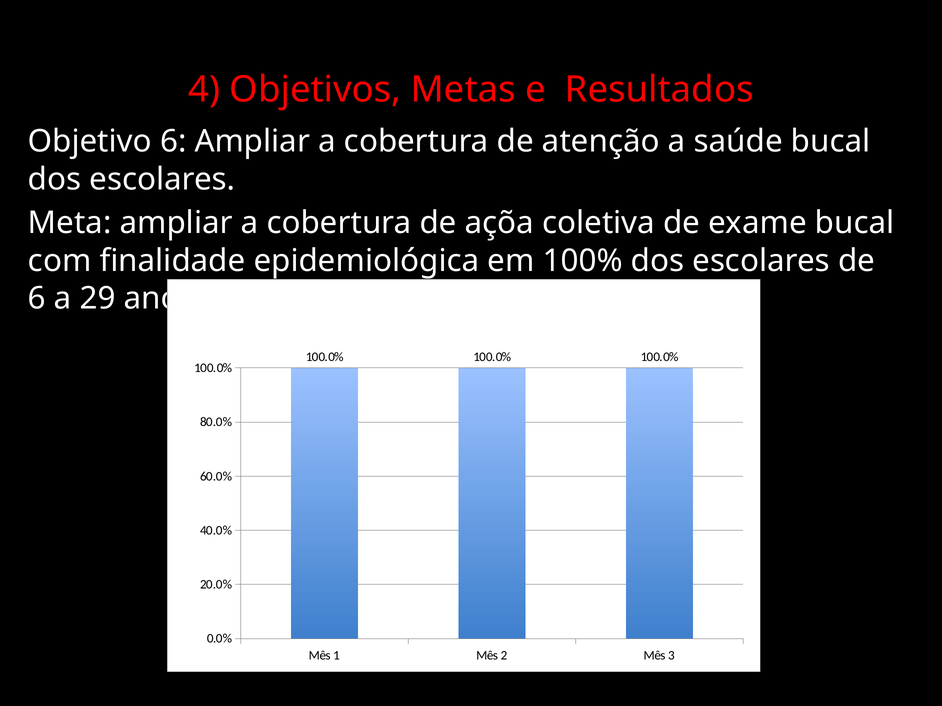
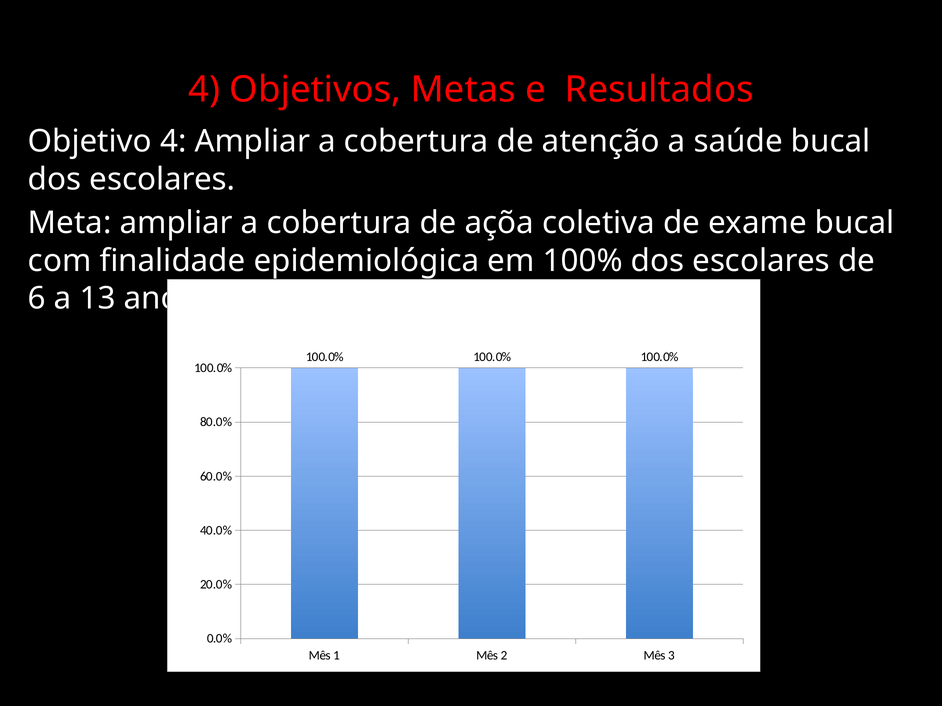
Objetivo 6: 6 -> 4 (173, 142)
29: 29 -> 13 (98, 299)
